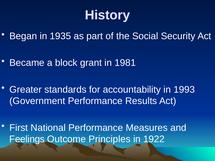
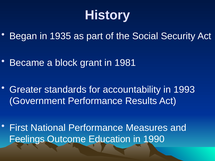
Principles: Principles -> Education (110, 139)
1922: 1922 -> 1990 (154, 139)
